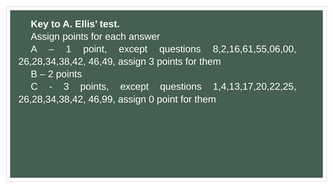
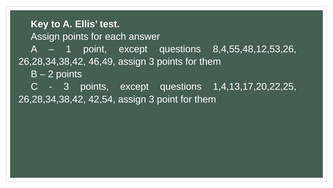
8,2,16,61,55,06,00: 8,2,16,61,55,06,00 -> 8,4,55,48,12,53,26 (255, 49)
46,99: 46,99 -> 42,54 (102, 99)
0: 0 -> 3 (151, 99)
